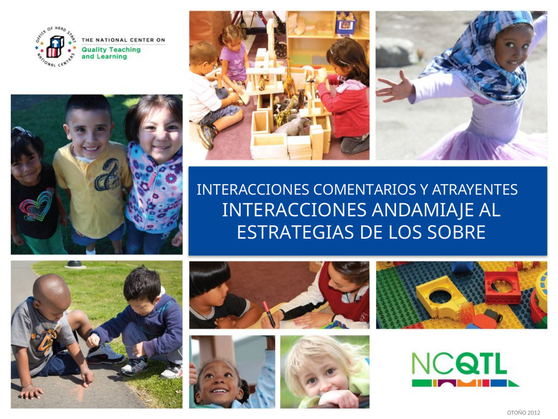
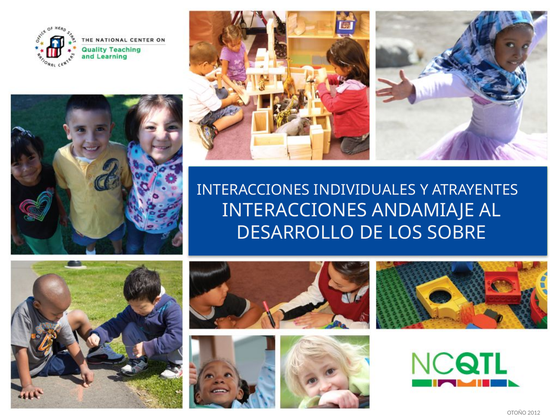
COMENTARIOS: COMENTARIOS -> INDIVIDUALES (365, 190)
ESTRATEGIAS: ESTRATEGIAS -> DESARROLLO (296, 232)
